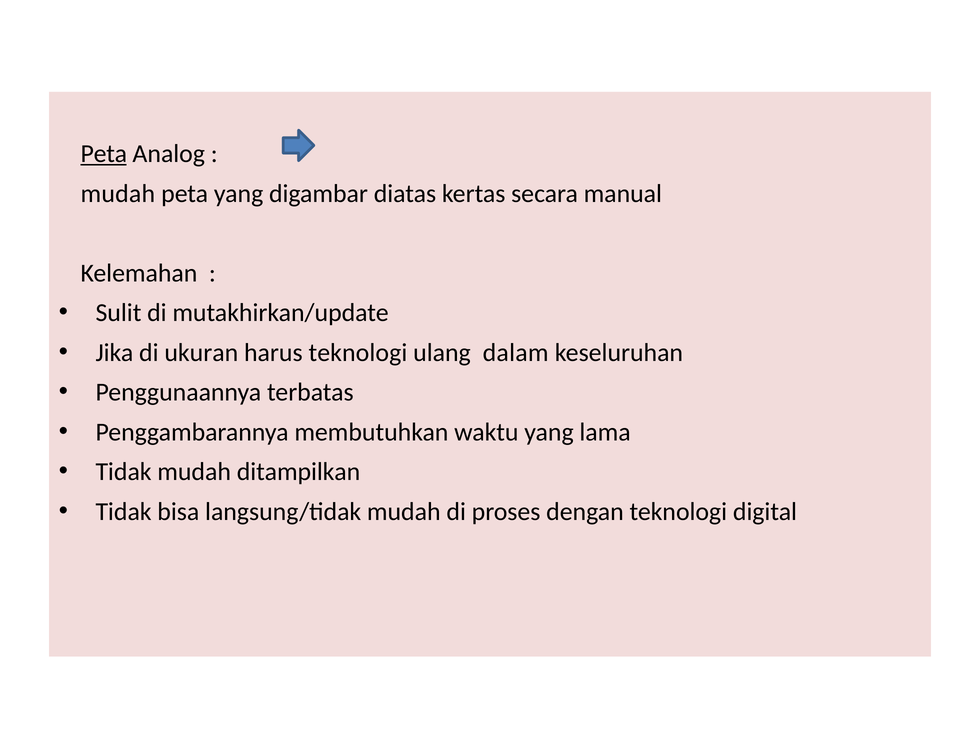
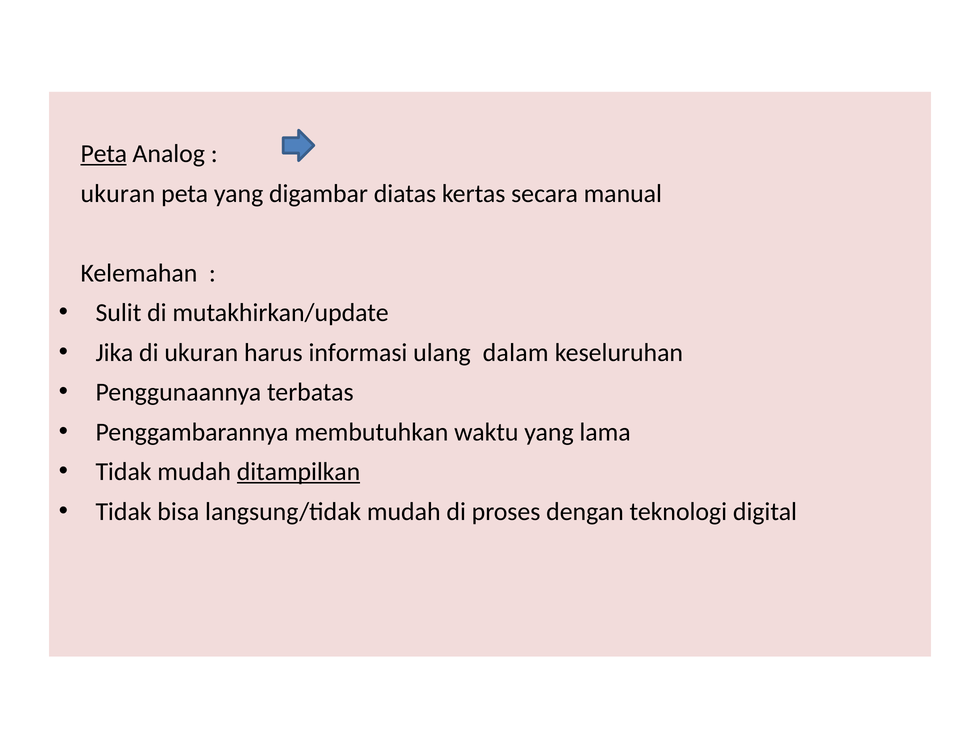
mudah: mudah -> ukuran (118, 194)
harus teknologi: teknologi -> informasi (358, 353)
ditampilkan underline: none -> present (299, 472)
